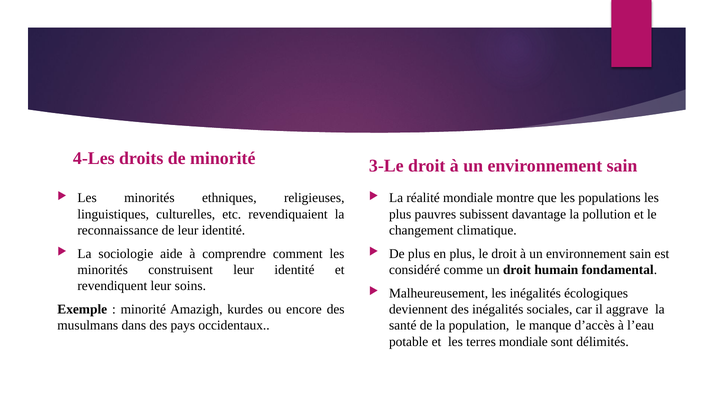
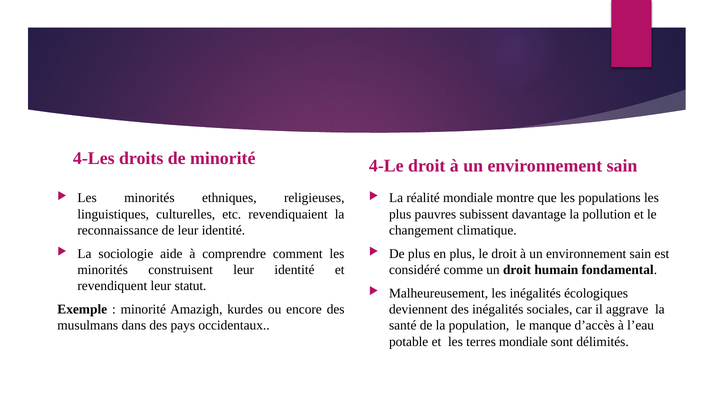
3-Le: 3-Le -> 4-Le (386, 166)
soins: soins -> statut (191, 286)
